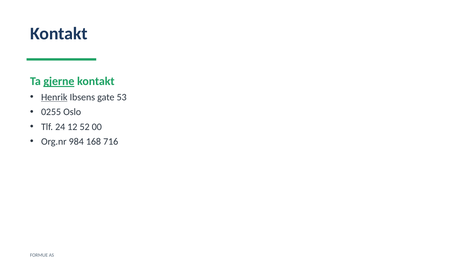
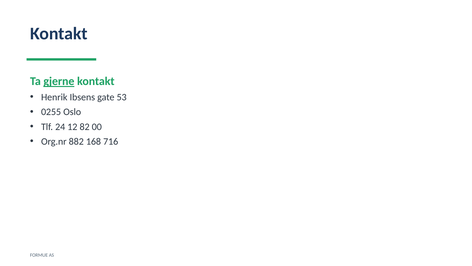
Henrik underline: present -> none (54, 97)
52: 52 -> 82 (85, 127)
984: 984 -> 882 (76, 141)
